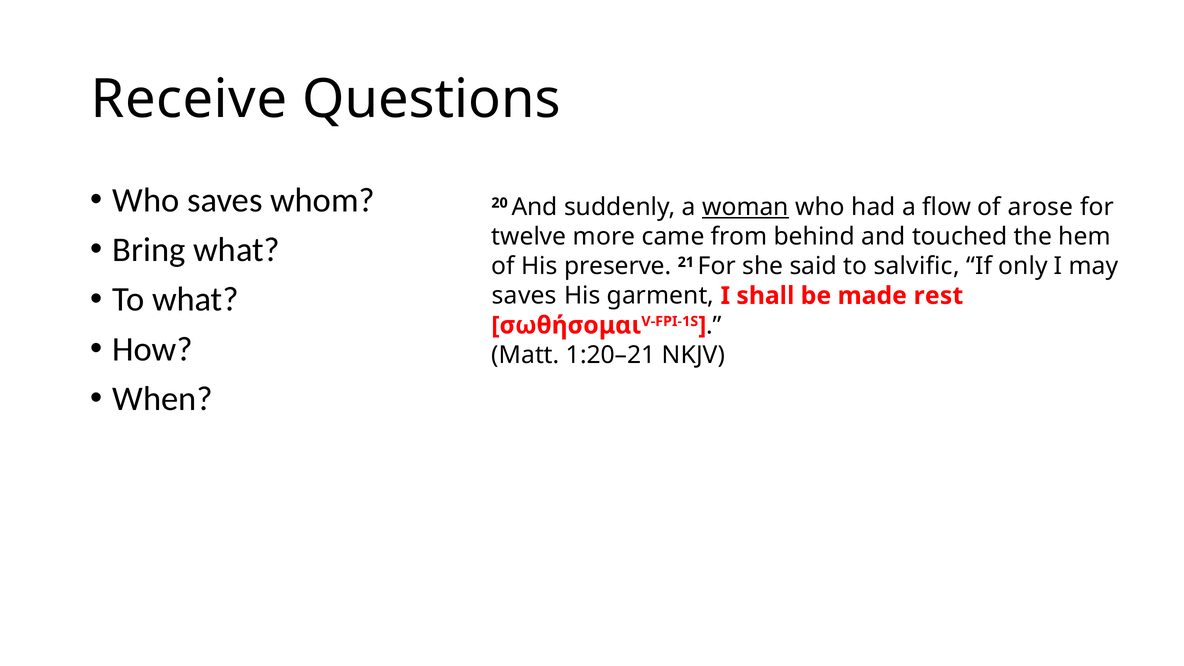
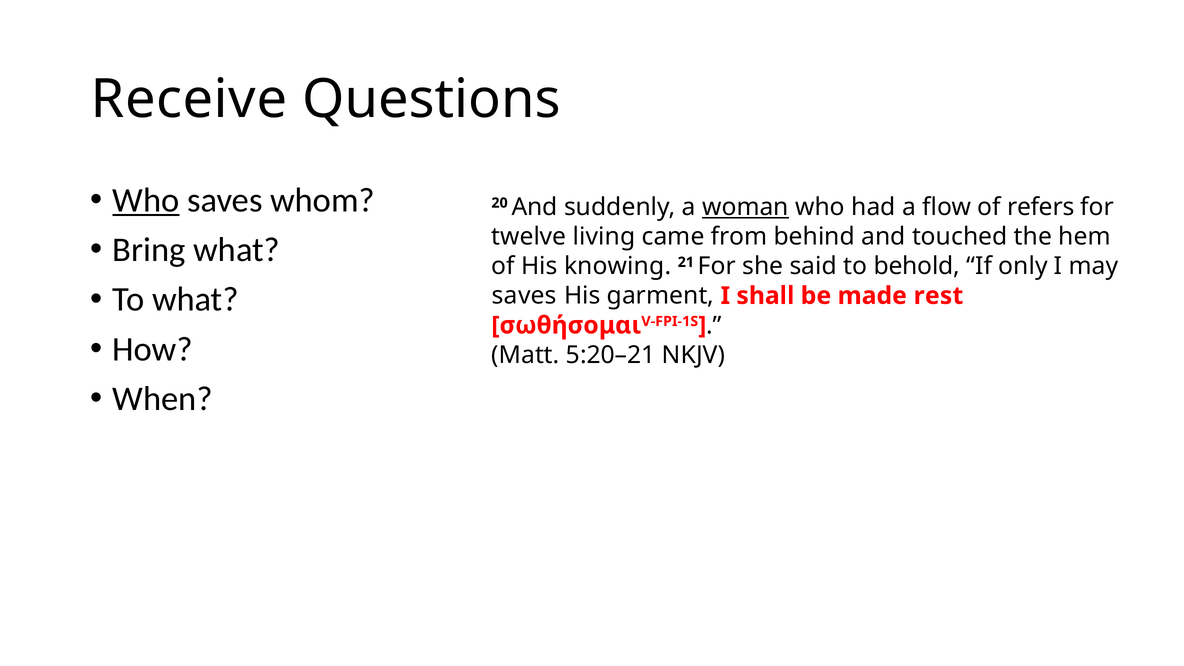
Who underline: none -> present (146, 200)
arose: arose -> refers (1041, 207)
more: more -> living (604, 237)
preserve: preserve -> knowing (618, 266)
salvific: salvific -> behold (917, 266)
1:20–21: 1:20–21 -> 5:20–21 (611, 355)
